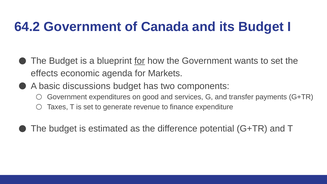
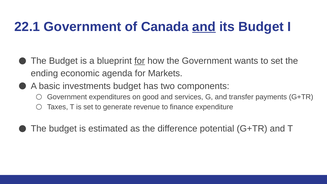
64.2: 64.2 -> 22.1 (27, 27)
and underline: none -> present (204, 27)
effects: effects -> ending (44, 73)
discussions: discussions -> investments (87, 86)
